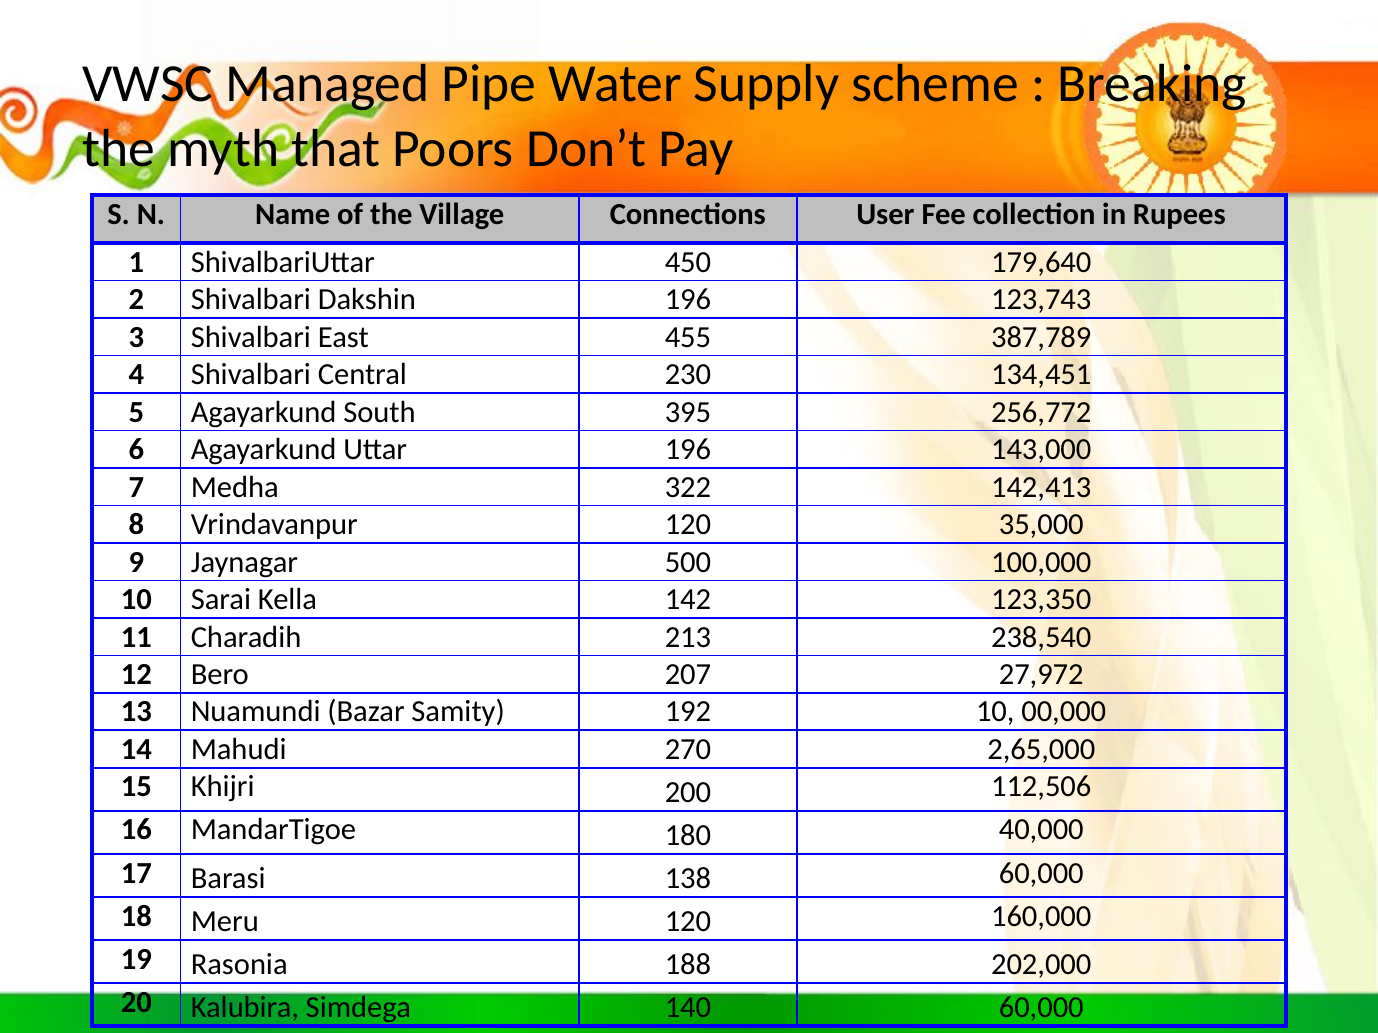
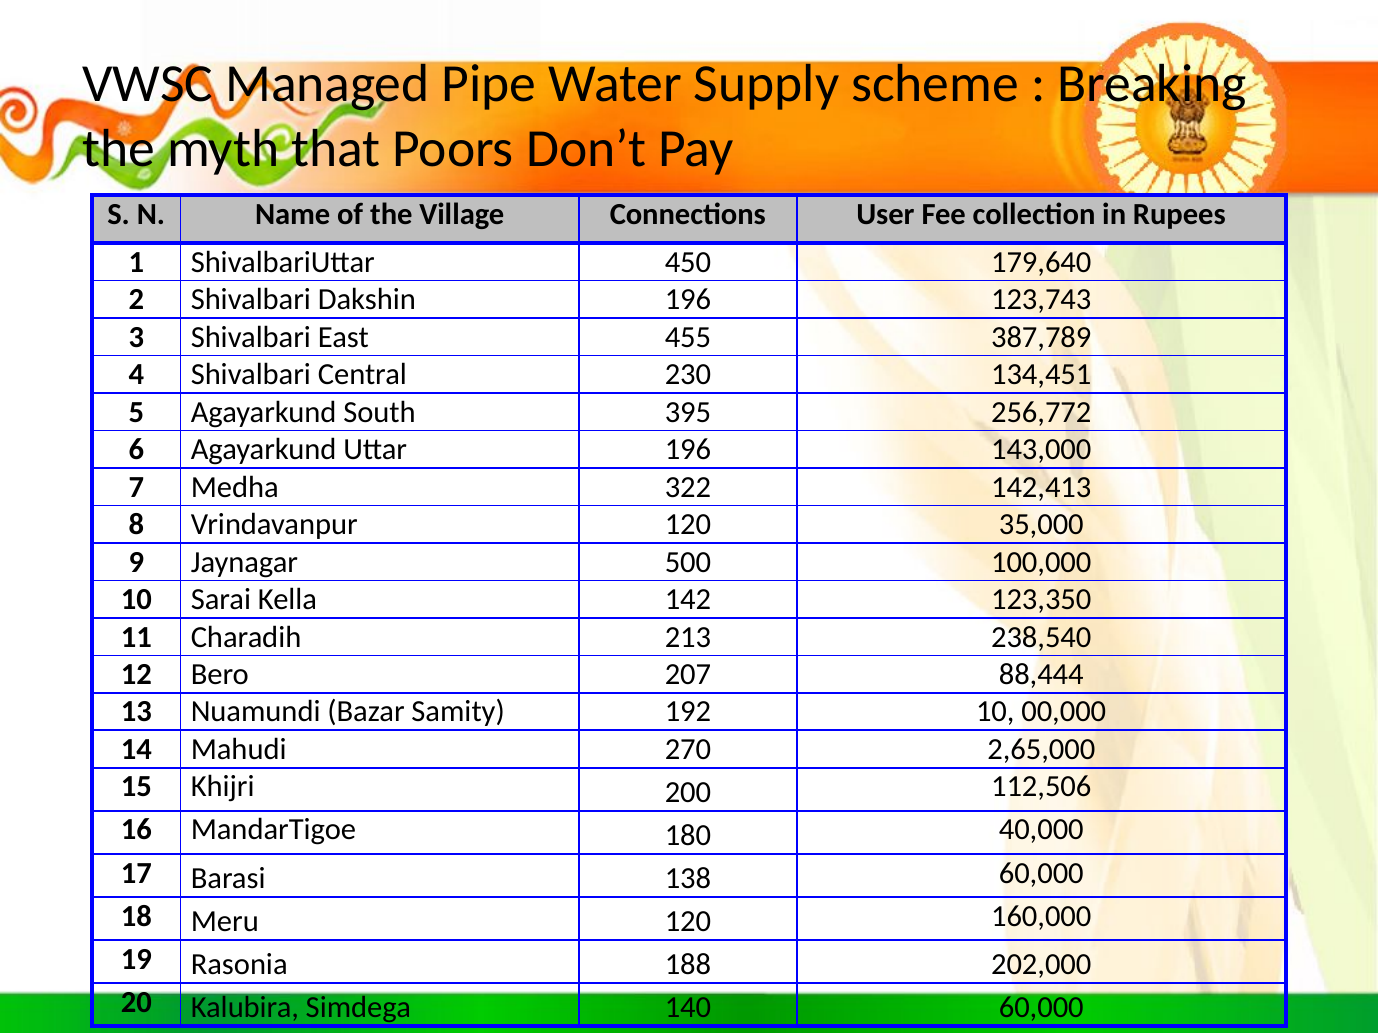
27,972: 27,972 -> 88,444 (1041, 675)
